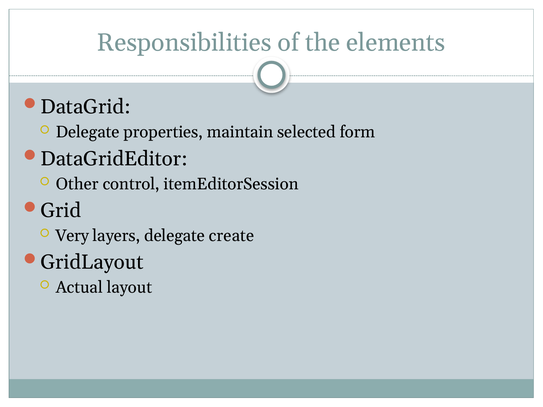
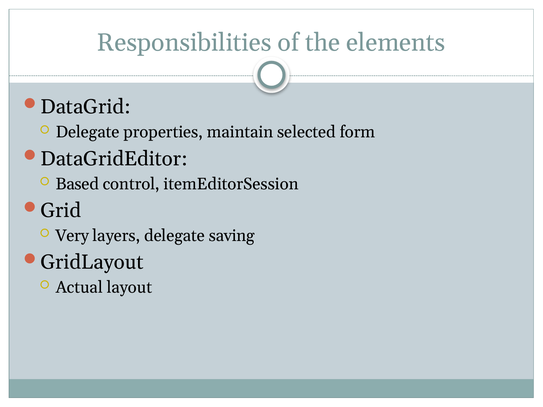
Other: Other -> Based (77, 184)
create: create -> saving (232, 236)
